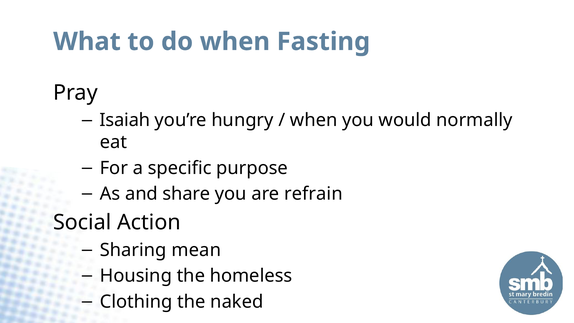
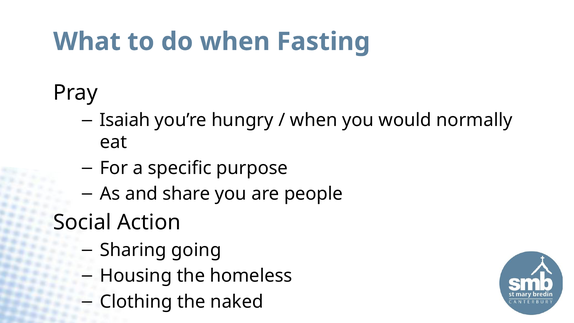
refrain: refrain -> people (313, 194)
mean: mean -> going (196, 250)
